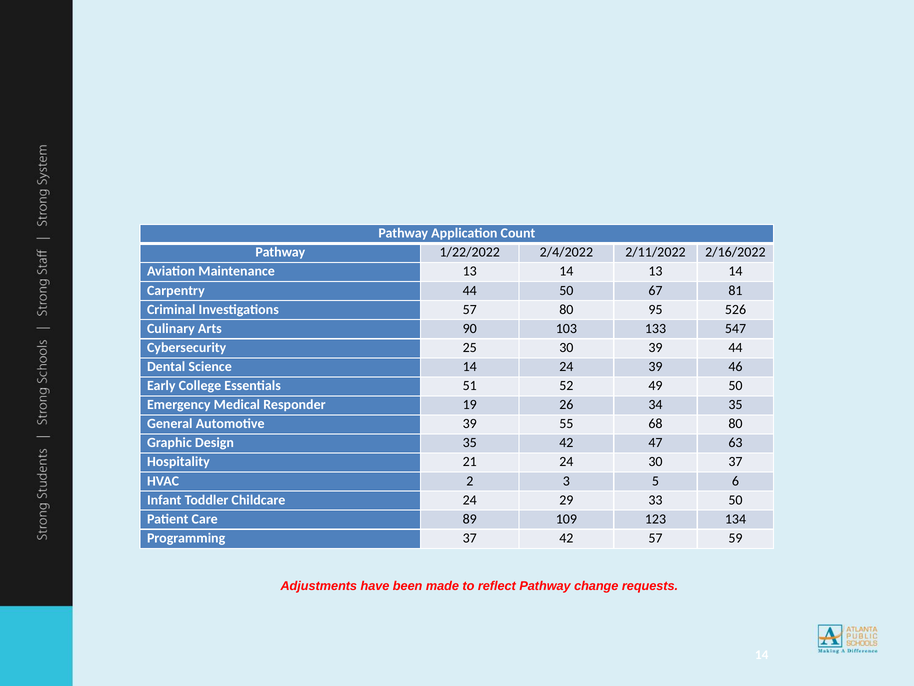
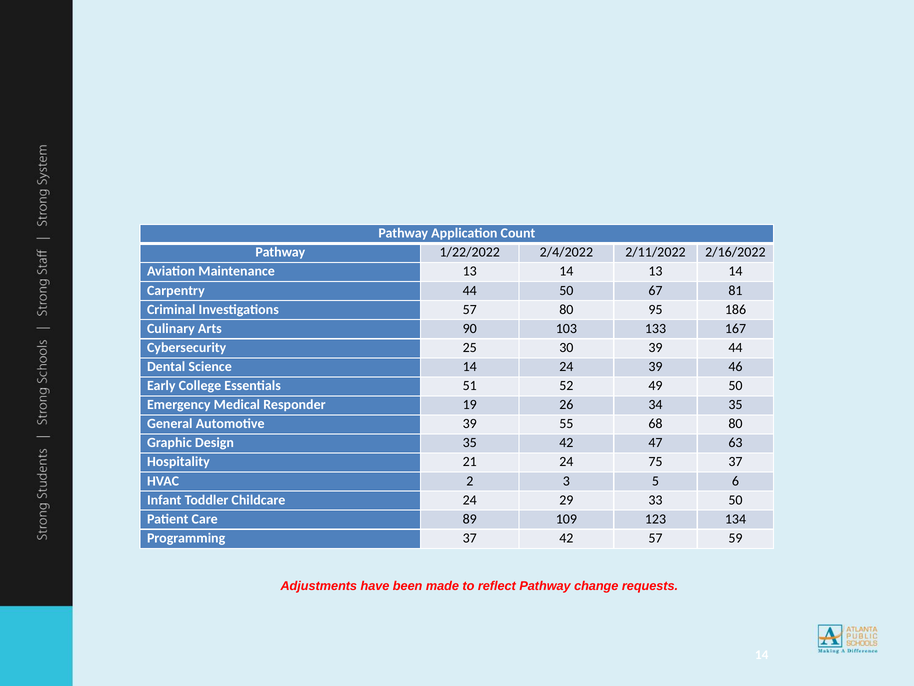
526: 526 -> 186 (736, 309)
547: 547 -> 167 (736, 328)
24 30: 30 -> 75 (655, 462)
